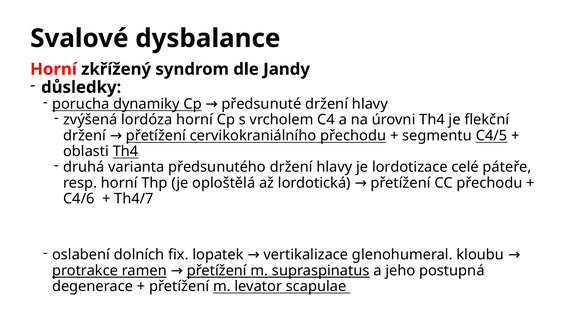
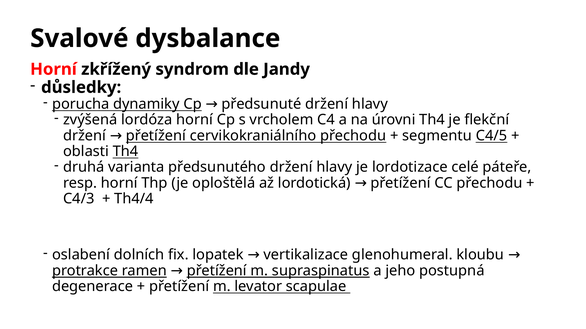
C4/6: C4/6 -> C4/3 (79, 199)
Th4/7: Th4/7 -> Th4/4 (134, 199)
